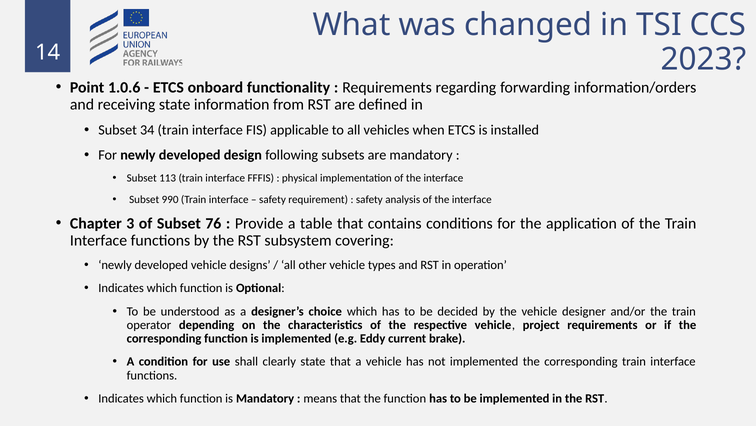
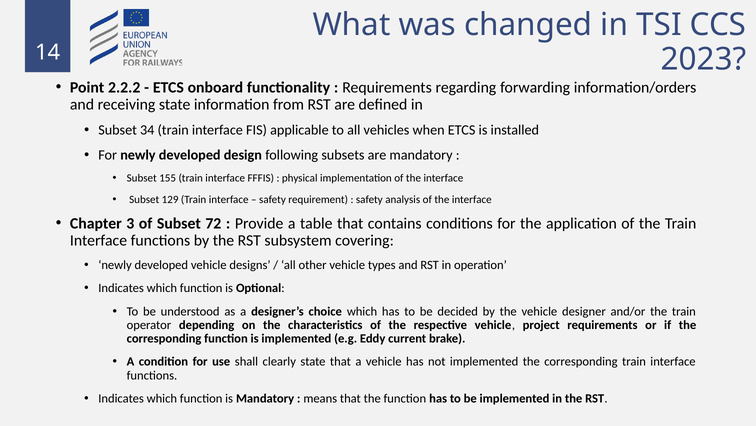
1.0.6: 1.0.6 -> 2.2.2 (124, 87)
113: 113 -> 155 (168, 178)
990: 990 -> 129 (170, 199)
76: 76 -> 72 (213, 223)
